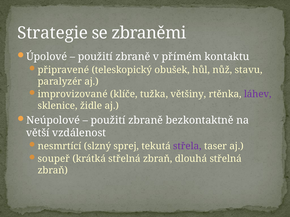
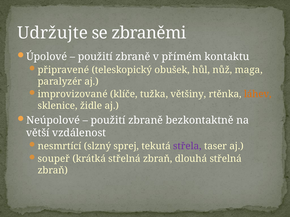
Strategie: Strategie -> Udržujte (53, 33)
stavu: stavu -> maga (249, 70)
láhev colour: purple -> orange (258, 94)
